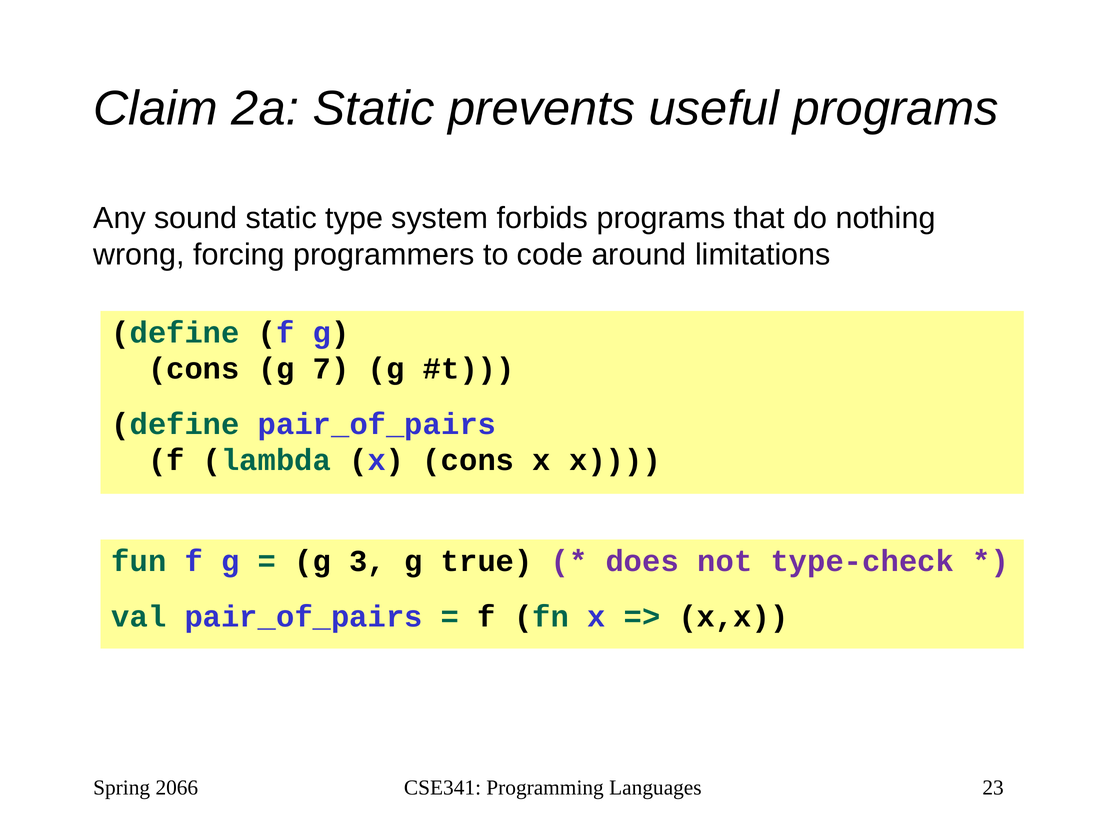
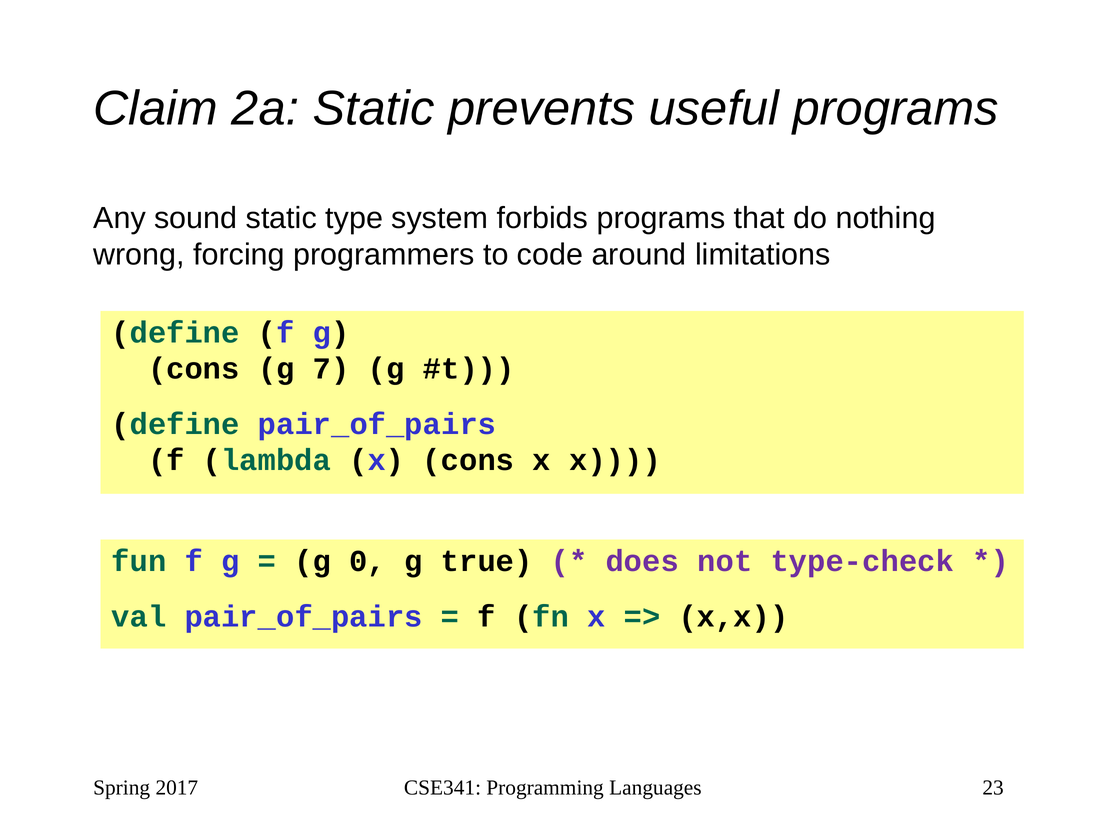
3: 3 -> 0 (367, 561)
2066: 2066 -> 2017 (177, 788)
